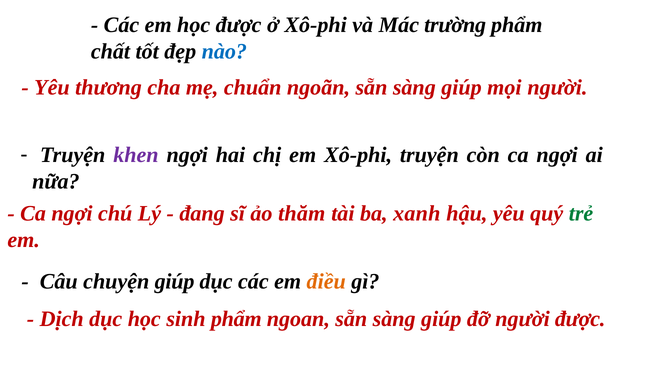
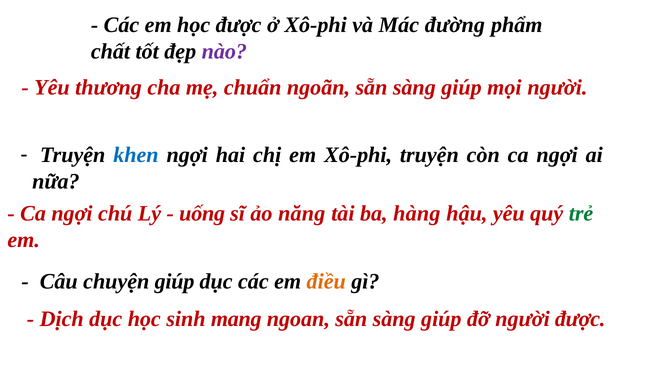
trường: trường -> đường (455, 25)
nào colour: blue -> purple (224, 52)
khen colour: purple -> blue (136, 155)
đang: đang -> uống (202, 213)
thăm: thăm -> năng (302, 213)
xanh: xanh -> hàng (417, 213)
sinh phẩm: phẩm -> mang (236, 319)
